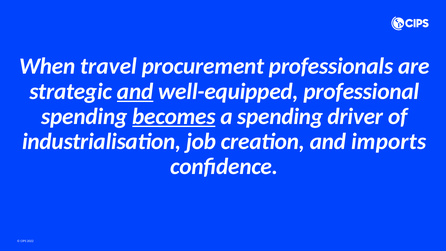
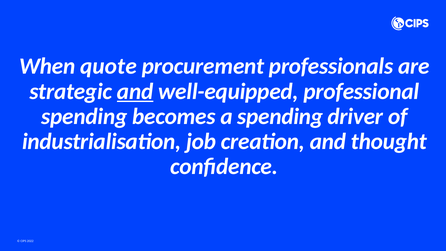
travel: travel -> quote (109, 66)
becomes underline: present -> none (174, 116)
imports: imports -> thought (389, 141)
